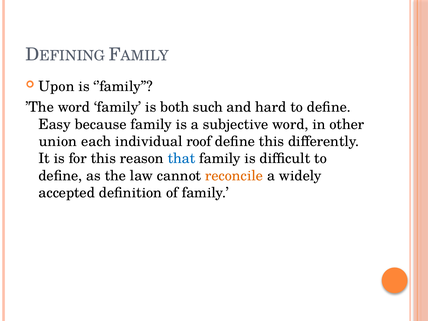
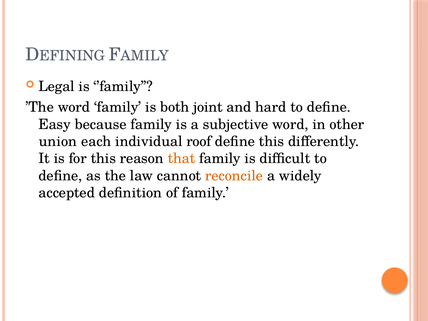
Upon: Upon -> Legal (57, 87)
such: such -> joint (208, 107)
that colour: blue -> orange (182, 159)
